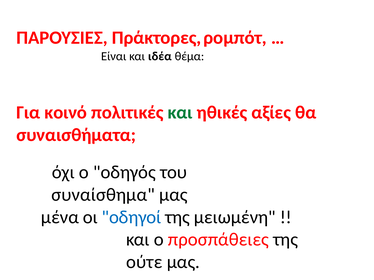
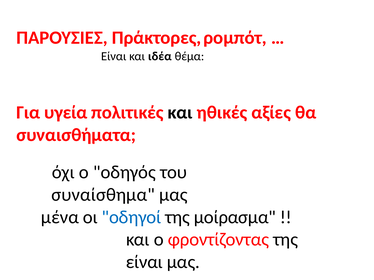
κοινό: κοινό -> υγεία (66, 113)
και colour: green -> black (180, 113)
μειωμένη: μειωμένη -> μοίρασμα (235, 217)
προσπάθειες: προσπάθειες -> φροντίζοντας (218, 240)
ούτε: ούτε -> είναι (144, 262)
